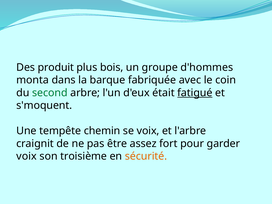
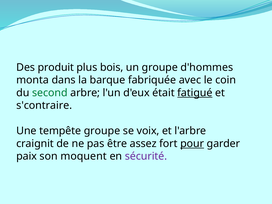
s'moquent: s'moquent -> s'contraire (44, 105)
tempête chemin: chemin -> groupe (102, 131)
pour underline: none -> present (192, 144)
voix: voix -> paix (27, 156)
troisième: troisième -> moquent (84, 156)
sécurité colour: orange -> purple (146, 156)
